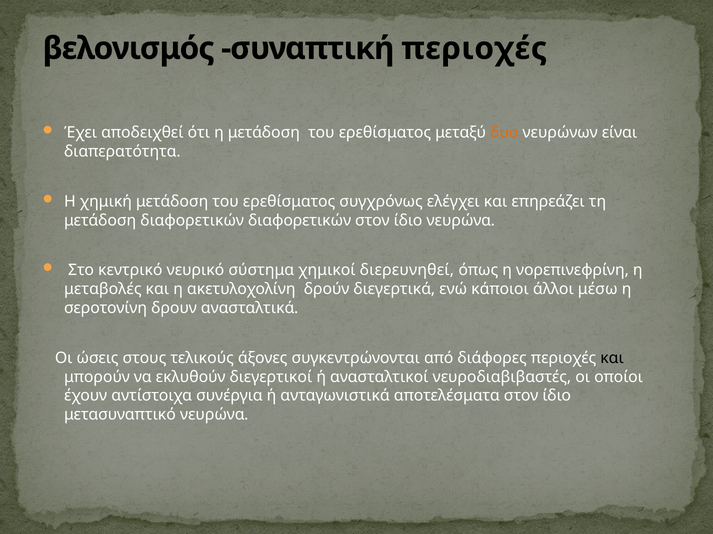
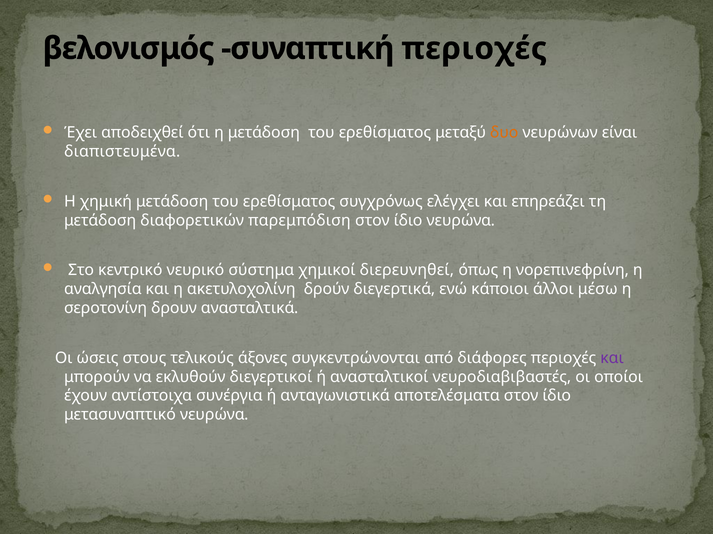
διαπερατότητα: διαπερατότητα -> διαπιστευμένα (122, 152)
διαφορετικών διαφορετικών: διαφορετικών -> παρεμπόδιση (299, 221)
μεταβολές: μεταβολές -> αναλγησία (103, 290)
και colour: black -> purple (612, 358)
